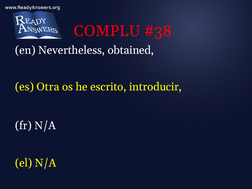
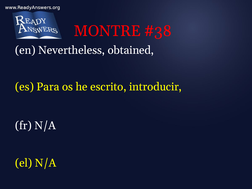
COMPLU: COMPLU -> MONTRE (107, 31)
Otra: Otra -> Para (48, 87)
